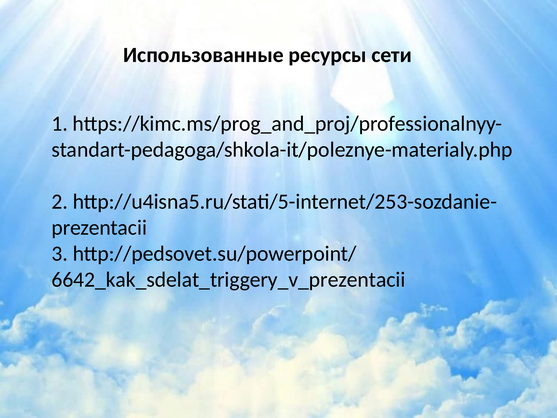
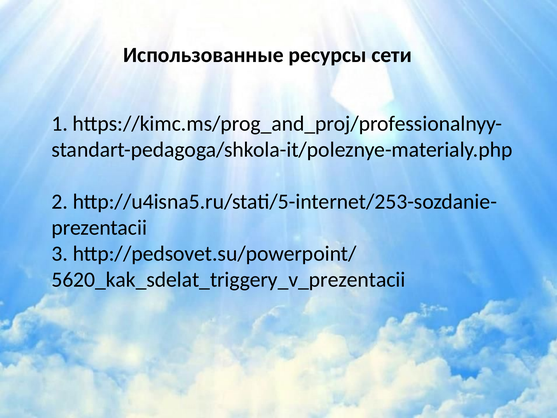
6642_kak_sdelat_triggery_v_prezentacii: 6642_kak_sdelat_triggery_v_prezentacii -> 5620_kak_sdelat_triggery_v_prezentacii (228, 280)
